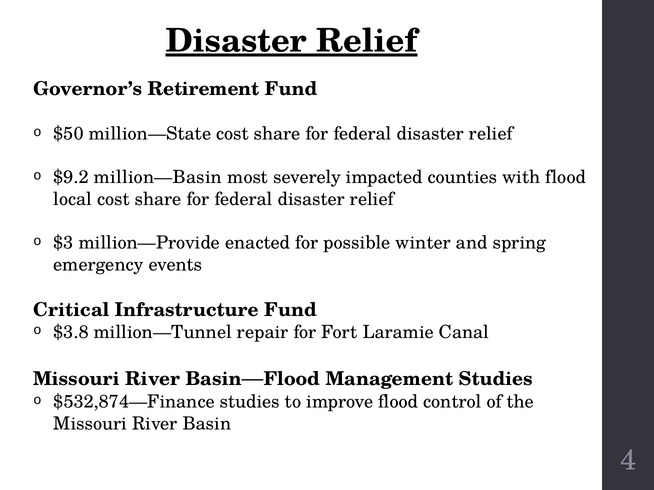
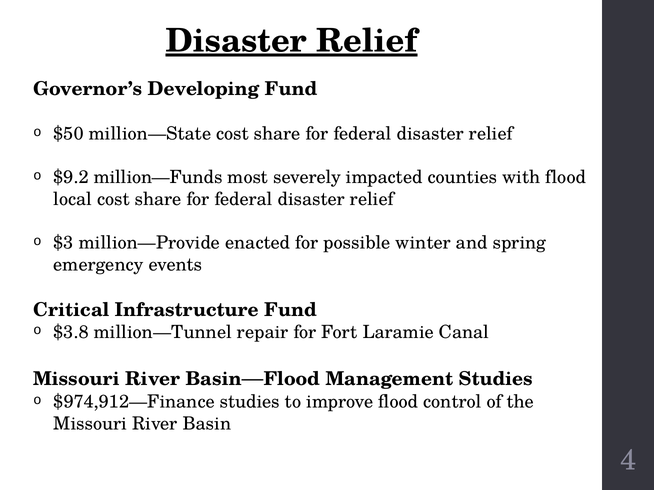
Retirement: Retirement -> Developing (204, 89)
million—Basin: million—Basin -> million—Funds (158, 178)
$532,874—Finance: $532,874—Finance -> $974,912—Finance (134, 402)
